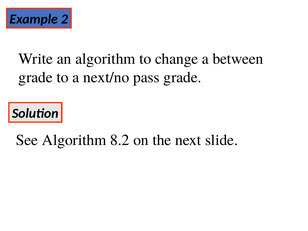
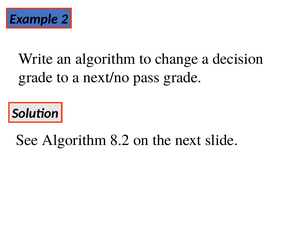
between: between -> decision (238, 59)
